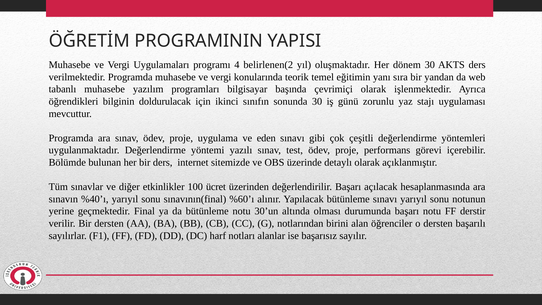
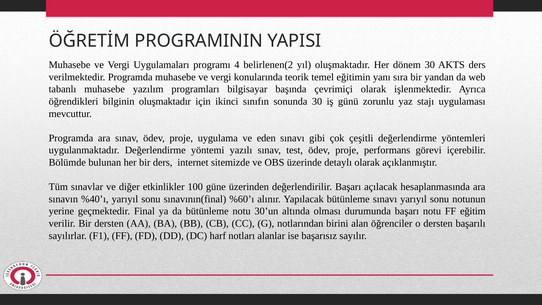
bilginin doldurulacak: doldurulacak -> oluşmaktadır (165, 101)
ücret: ücret -> güne (216, 187)
derstir: derstir -> eğitim (473, 211)
